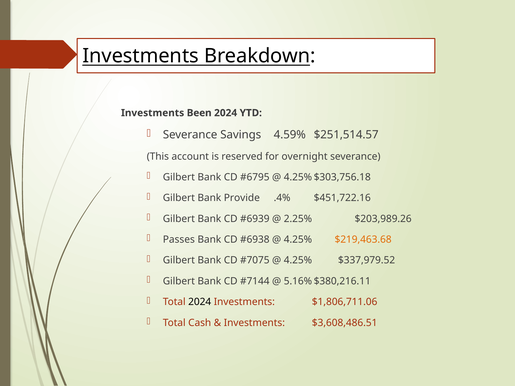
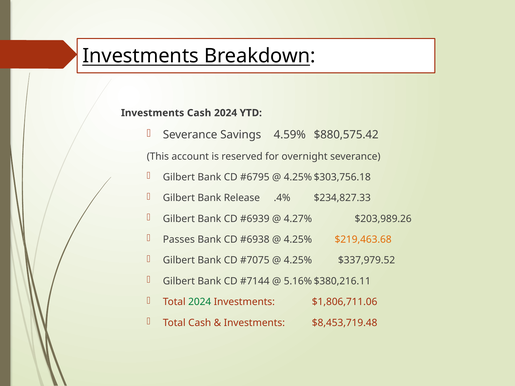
Investments Been: Been -> Cash (199, 113)
$251,514.57: $251,514.57 -> $880,575.42 (346, 135)
Provide: Provide -> Release (242, 198)
$451,722.16: $451,722.16 -> $234,827.33 (342, 198)
2.25%: 2.25% -> 4.27% (298, 219)
2024 colour: black -> green (200, 302)
$3,608,486.51: $3,608,486.51 -> $8,453,719.48 (345, 323)
